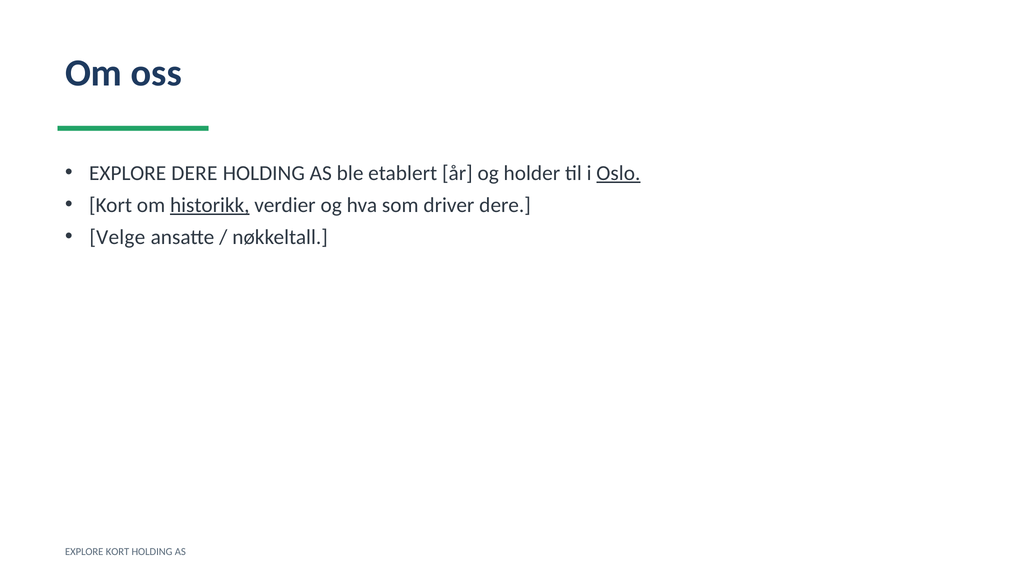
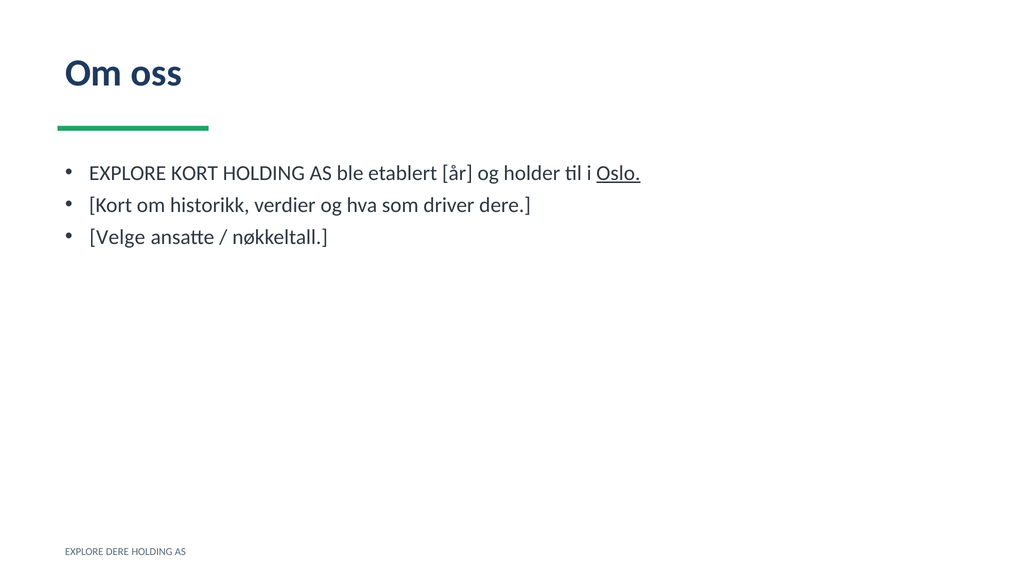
EXPLORE DERE: DERE -> KORT (194, 173)
historikk underline: present -> none (210, 205)
EXPLORE KORT: KORT -> DERE (117, 552)
